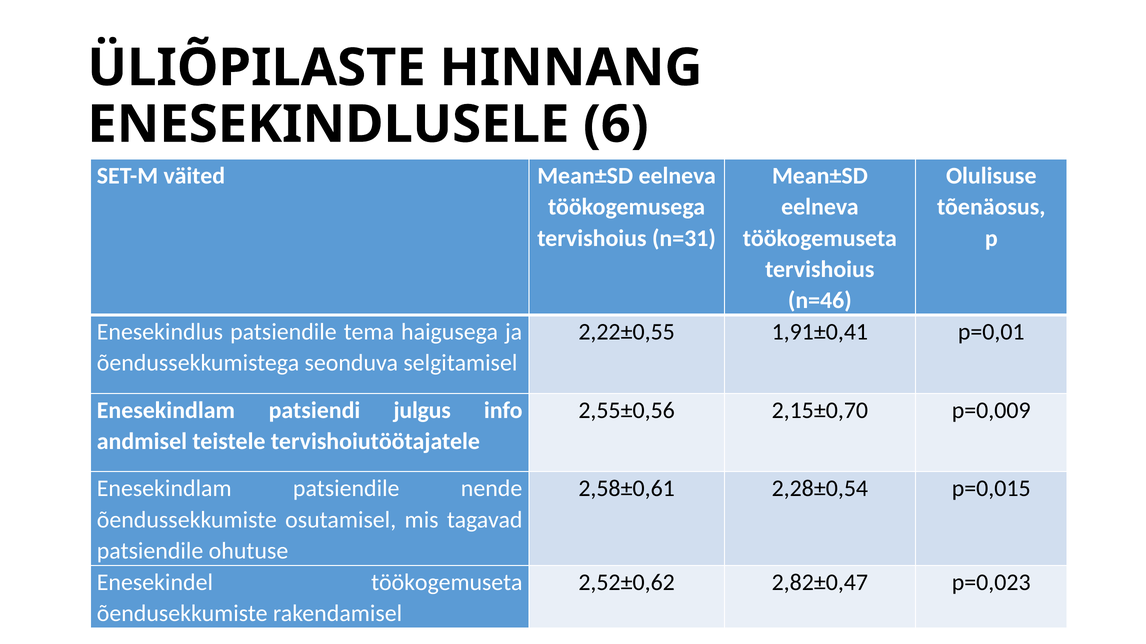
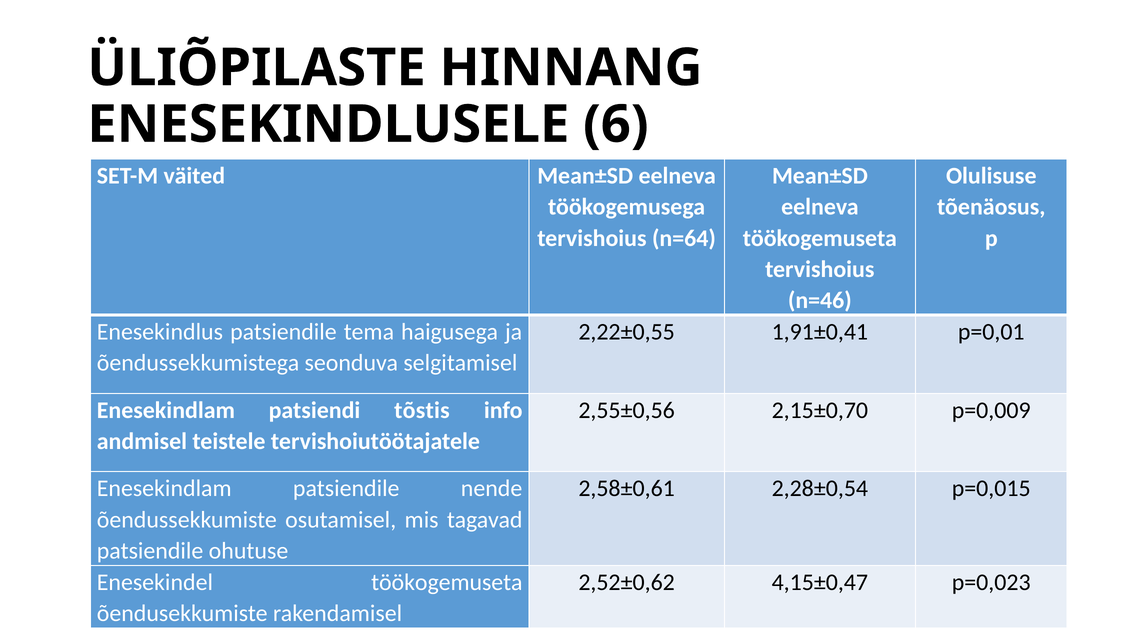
n=31: n=31 -> n=64 (684, 238)
julgus: julgus -> tõstis (422, 411)
2,82±0,47: 2,82±0,47 -> 4,15±0,47 (820, 583)
